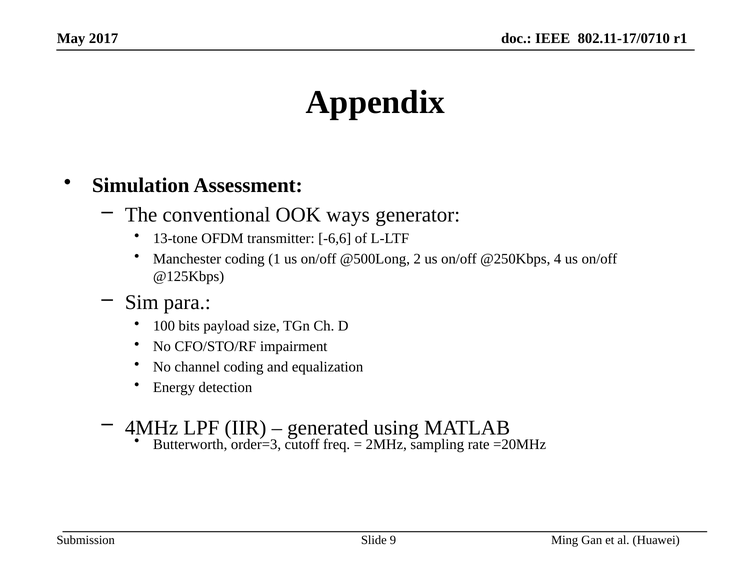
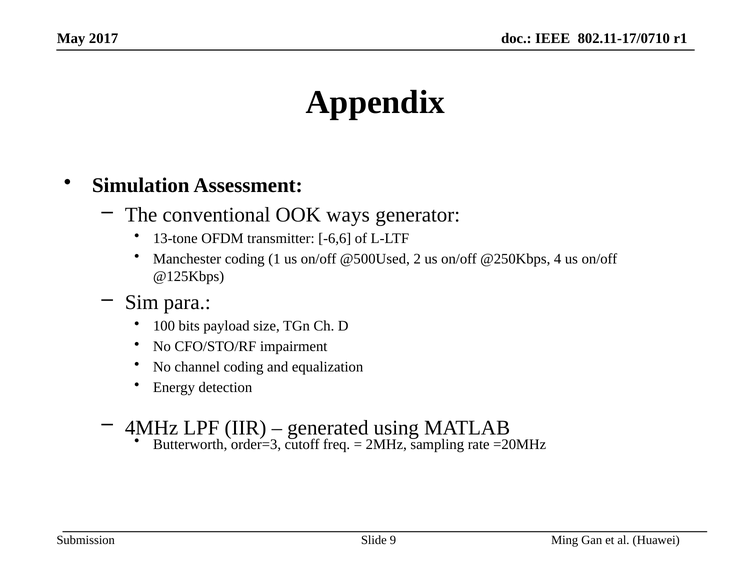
@500Long: @500Long -> @500Used (375, 259)
